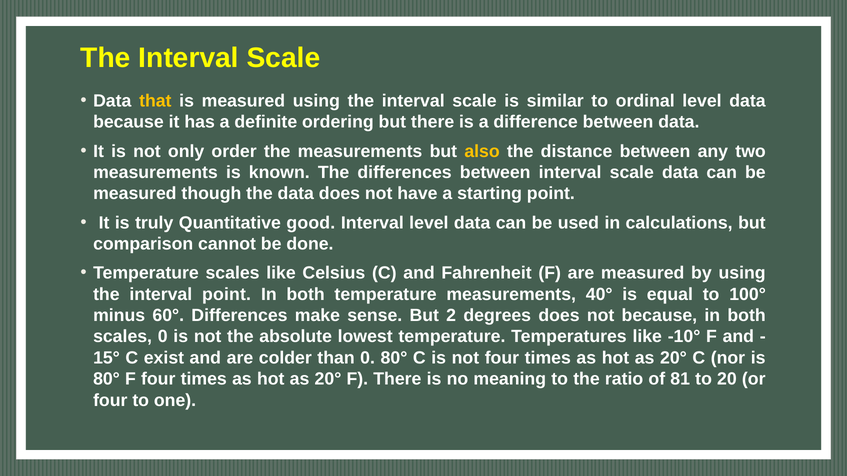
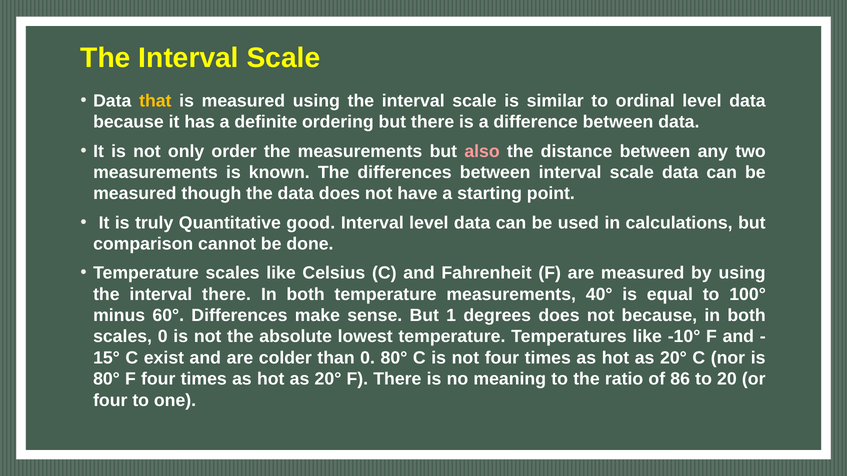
also colour: yellow -> pink (482, 151)
interval point: point -> there (227, 295)
2: 2 -> 1 (451, 316)
81: 81 -> 86 (680, 379)
